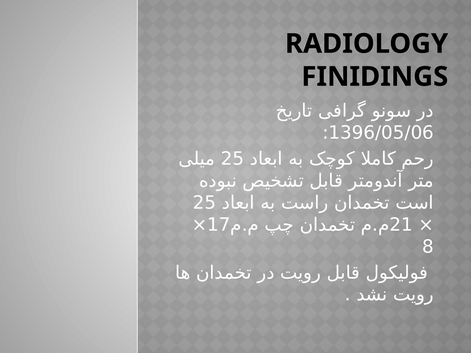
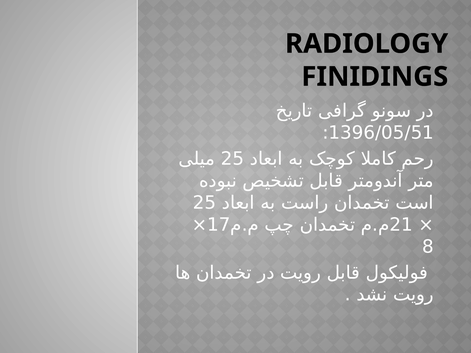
1396/05/06: 1396/05/06 -> 1396/05/51 (381, 133)
